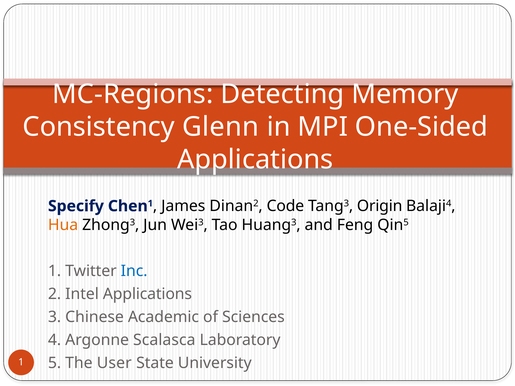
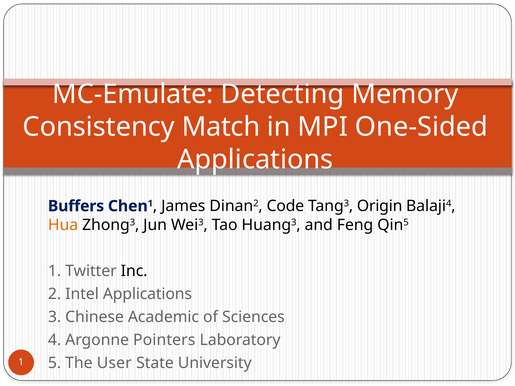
MC-Regions: MC-Regions -> MC-Emulate (133, 94)
Glenn: Glenn -> Match (221, 127)
Specify: Specify -> Buffers (76, 206)
Inc colour: blue -> black (134, 271)
Scalasca: Scalasca -> Pointers (164, 340)
